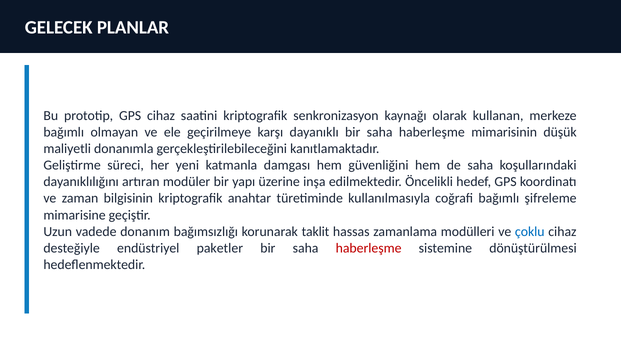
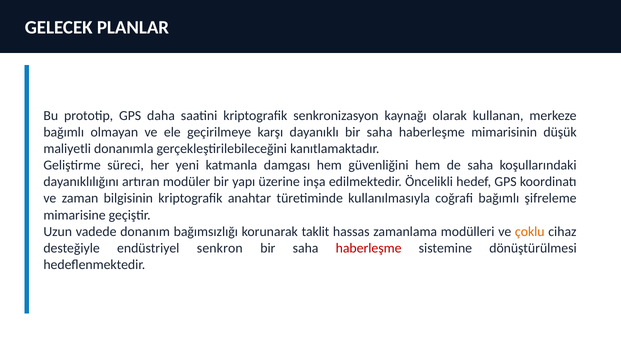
GPS cihaz: cihaz -> daha (161, 116)
çoklu colour: blue -> orange (530, 232)
paketler: paketler -> senkron (220, 248)
